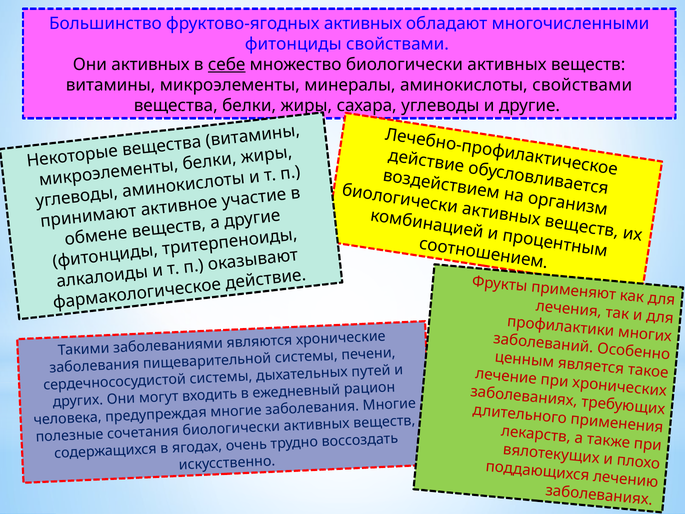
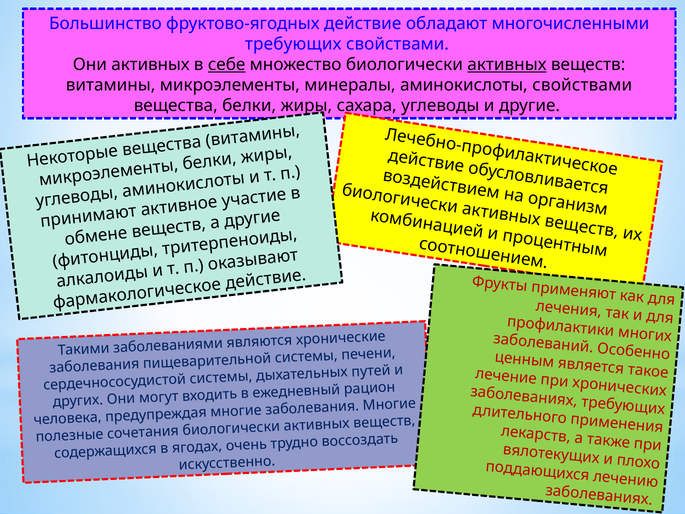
фруктово-ягодных активных: активных -> действие (363, 24)
фитонциды: фитонциды -> требующих (293, 44)
активных underline: none -> present (507, 65)
